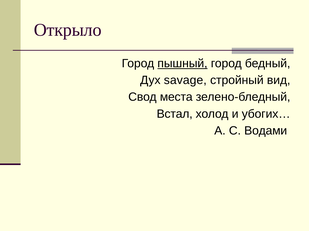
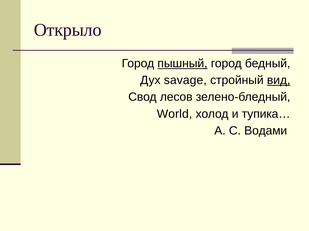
вид underline: none -> present (279, 81)
места: места -> лесов (176, 97)
Встал: Встал -> World (174, 114)
убогих…: убогих… -> тупика… (266, 114)
